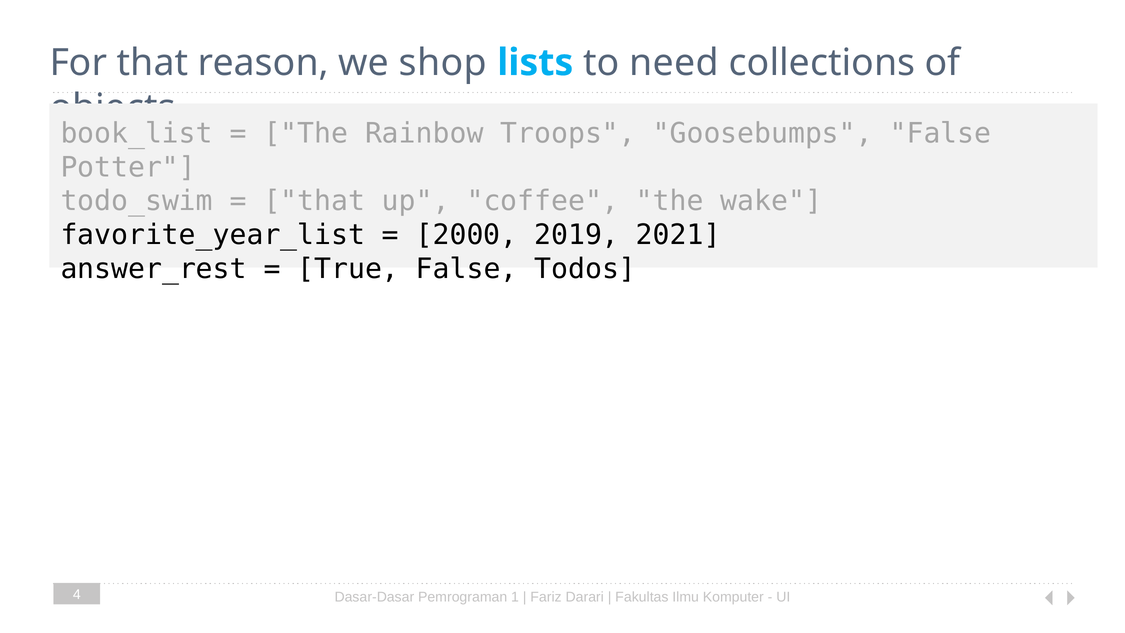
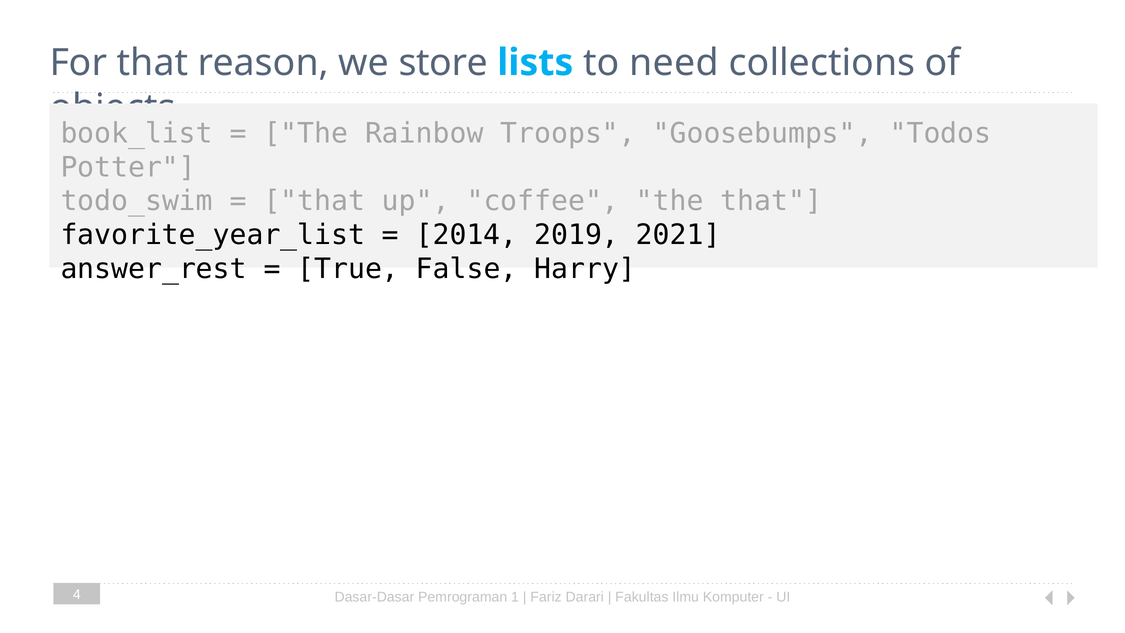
shop: shop -> store (443, 63)
Goosebumps False: False -> Todos (940, 134)
the wake: wake -> that (771, 201)
2000: 2000 -> 2014 (467, 235)
Todos: Todos -> Harry (585, 269)
